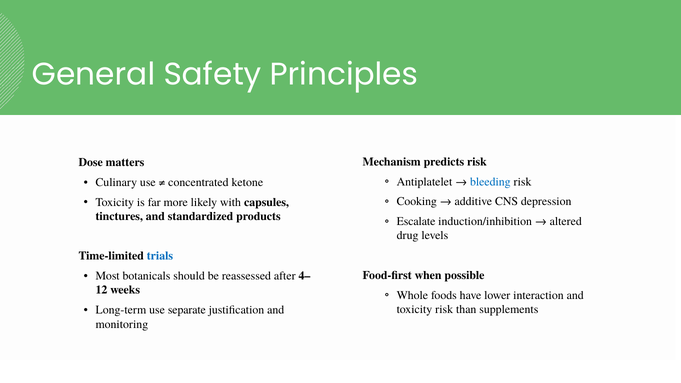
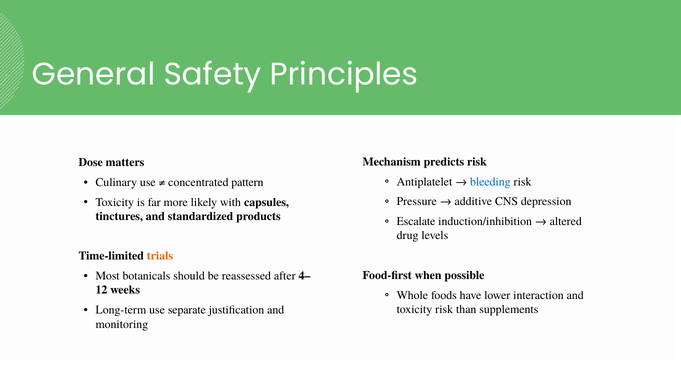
ketone: ketone -> pattern (247, 182)
Cooking: Cooking -> Pressure (417, 202)
trials colour: blue -> orange (160, 256)
